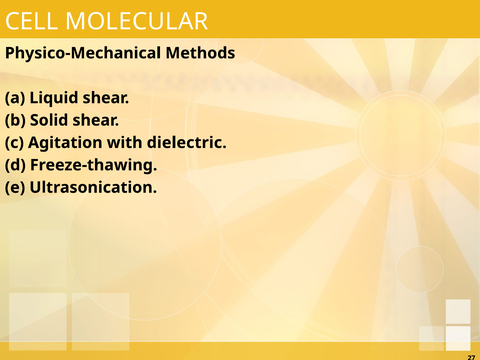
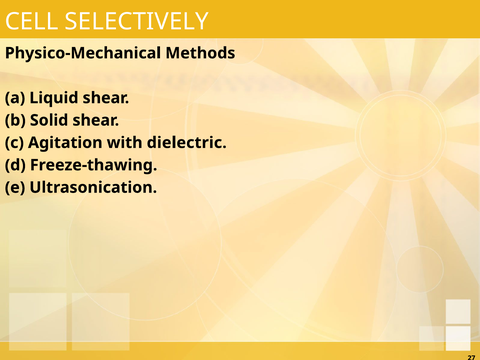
MOLECULAR: MOLECULAR -> SELECTIVELY (137, 22)
